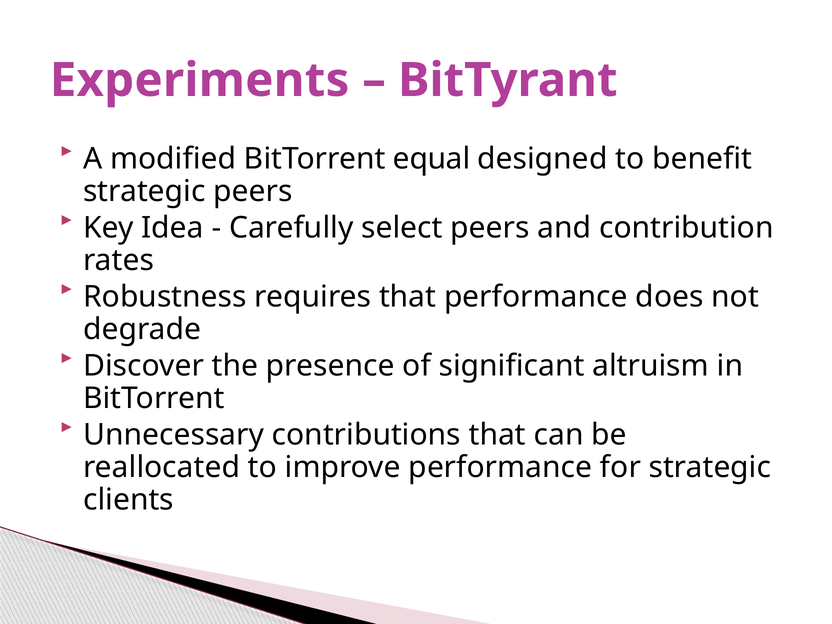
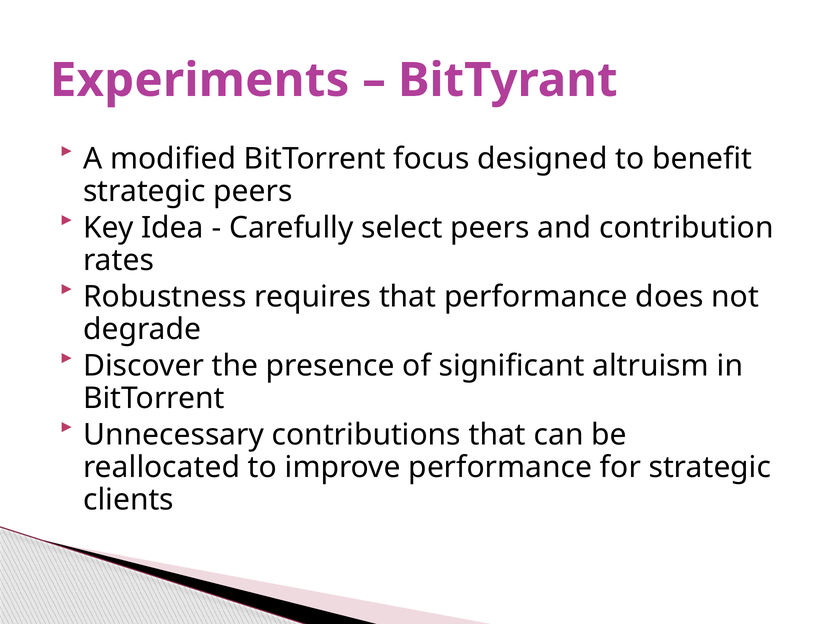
equal: equal -> focus (431, 159)
